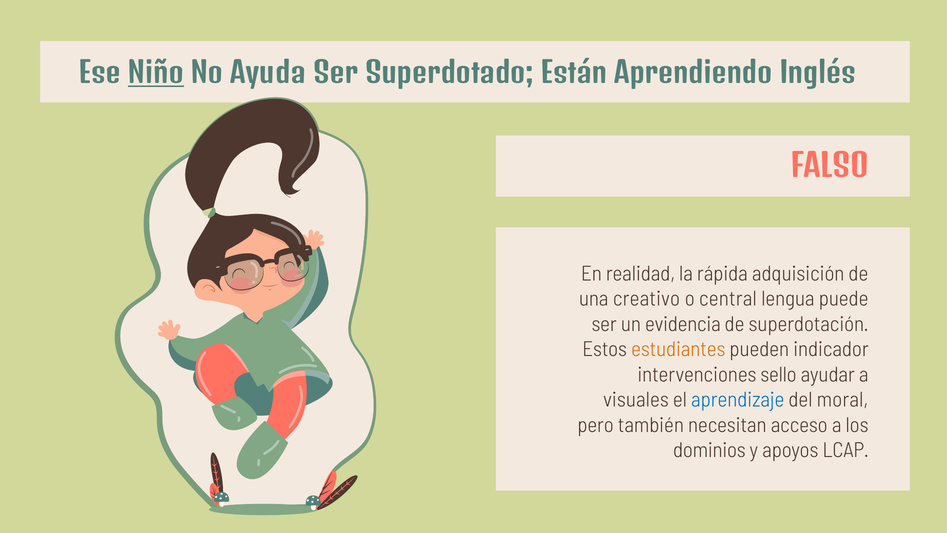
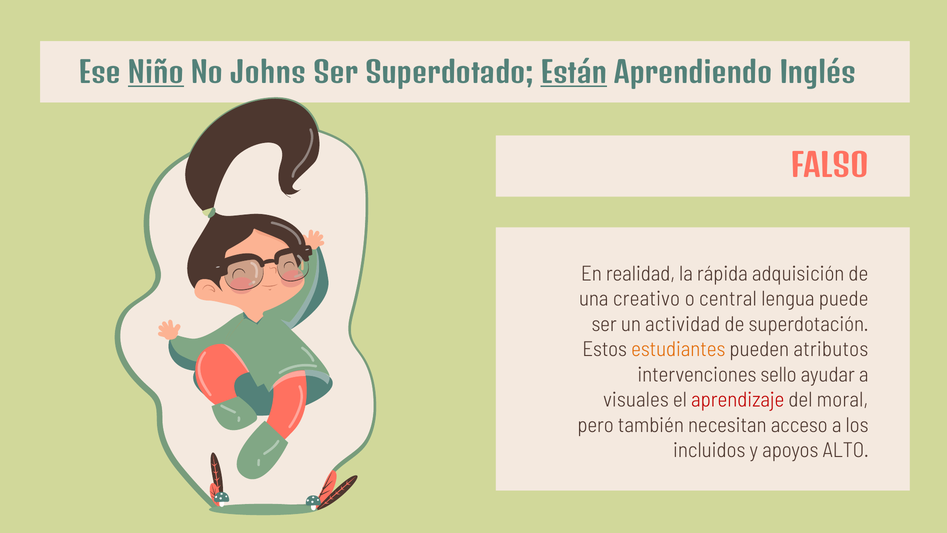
Ayuda: Ayuda -> Johns (268, 74)
Están underline: none -> present (574, 74)
evidencia: evidencia -> actividad (683, 324)
indicador: indicador -> atributos (831, 349)
aprendizaje colour: blue -> red (738, 400)
dominios: dominios -> incluidos (709, 450)
LCAP: LCAP -> ALTO (846, 450)
